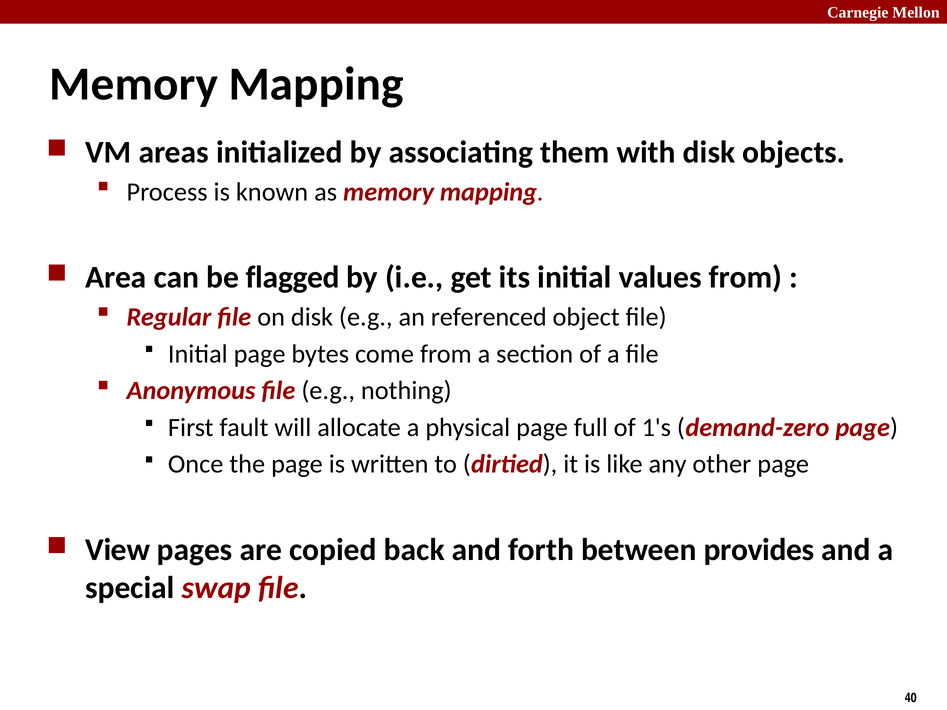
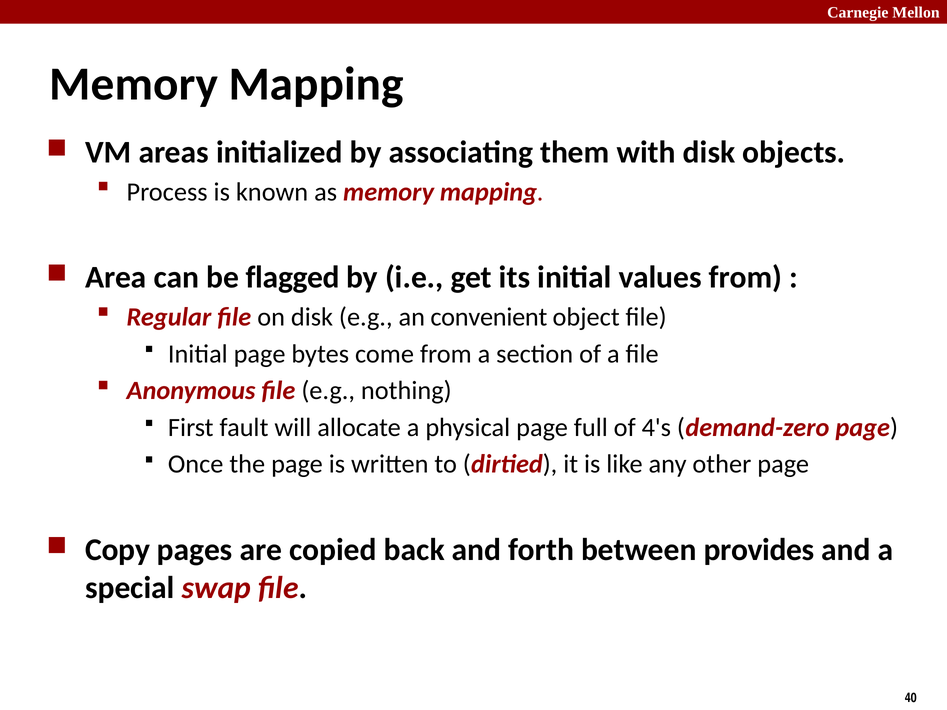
referenced: referenced -> convenient (489, 317)
1's: 1's -> 4's (656, 428)
View: View -> Copy (118, 550)
